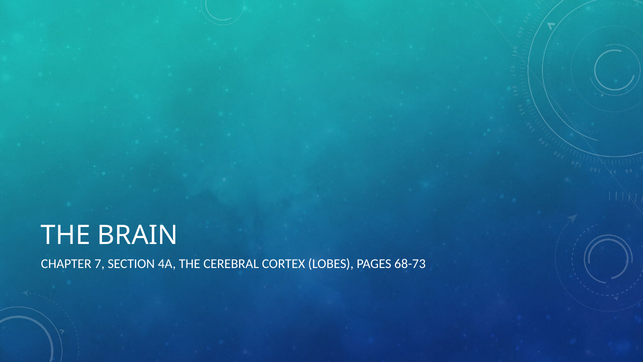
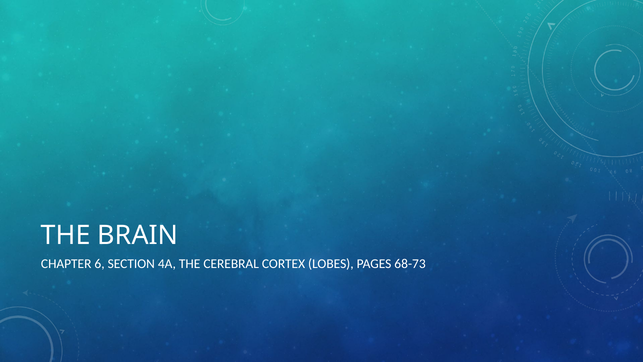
7: 7 -> 6 (100, 263)
